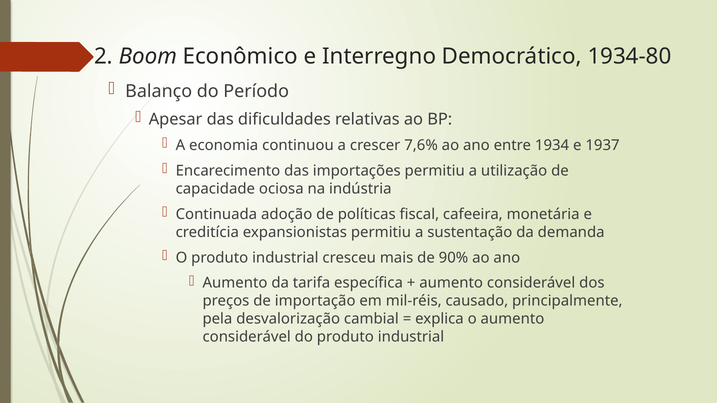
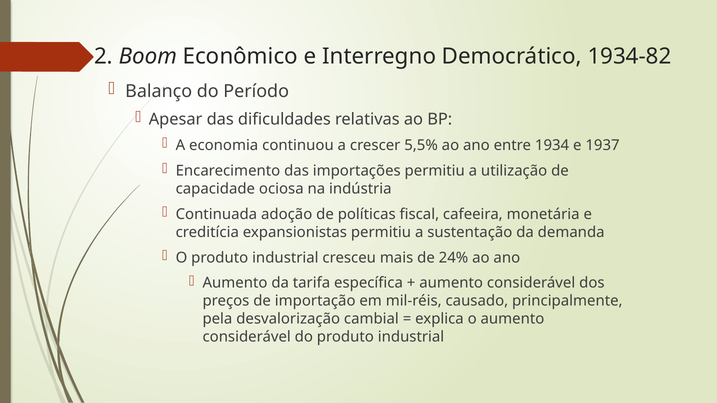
1934-80: 1934-80 -> 1934-82 (630, 56)
7,6%: 7,6% -> 5,5% (421, 146)
90%: 90% -> 24% (454, 258)
